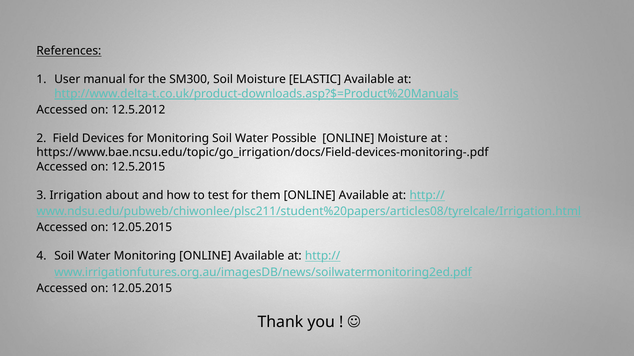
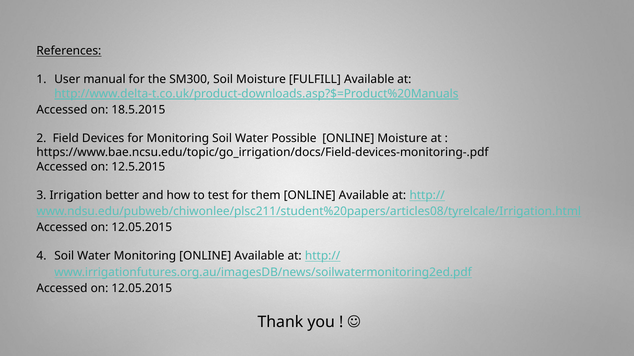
ELASTIC: ELASTIC -> FULFILL (315, 80)
12.5.2012: 12.5.2012 -> 18.5.2015 (138, 110)
about: about -> better (122, 196)
